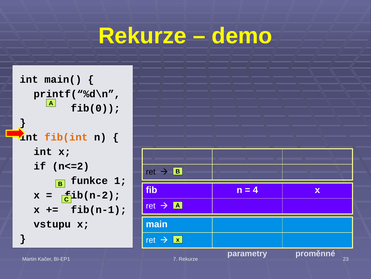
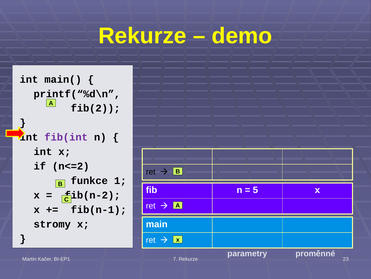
fib(0: fib(0 -> fib(2 (95, 108)
fib(int colour: orange -> purple (66, 137)
4: 4 -> 5 (255, 190)
vstupu: vstupu -> stromy (52, 224)
